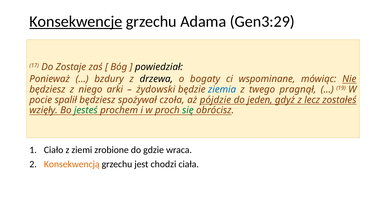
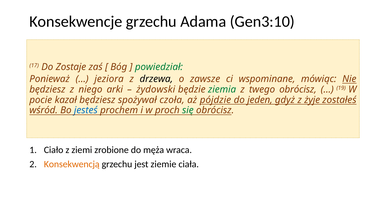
Konsekwencje underline: present -> none (76, 22)
Gen3:29: Gen3:29 -> Gen3:10 (262, 22)
powiedział colour: black -> green (159, 67)
bzdury: bzdury -> jeziora (109, 79)
bogaty: bogaty -> zawsze (205, 79)
ziemia colour: blue -> green (222, 90)
twego pragnął: pragnął -> obrócisz (298, 90)
spalił: spalił -> kazał (66, 100)
lecz: lecz -> żyje (312, 100)
wzięły: wzięły -> wśród (44, 110)
jesteś colour: green -> blue (86, 110)
gdzie: gdzie -> męża (154, 150)
chodzi: chodzi -> ziemie (163, 164)
